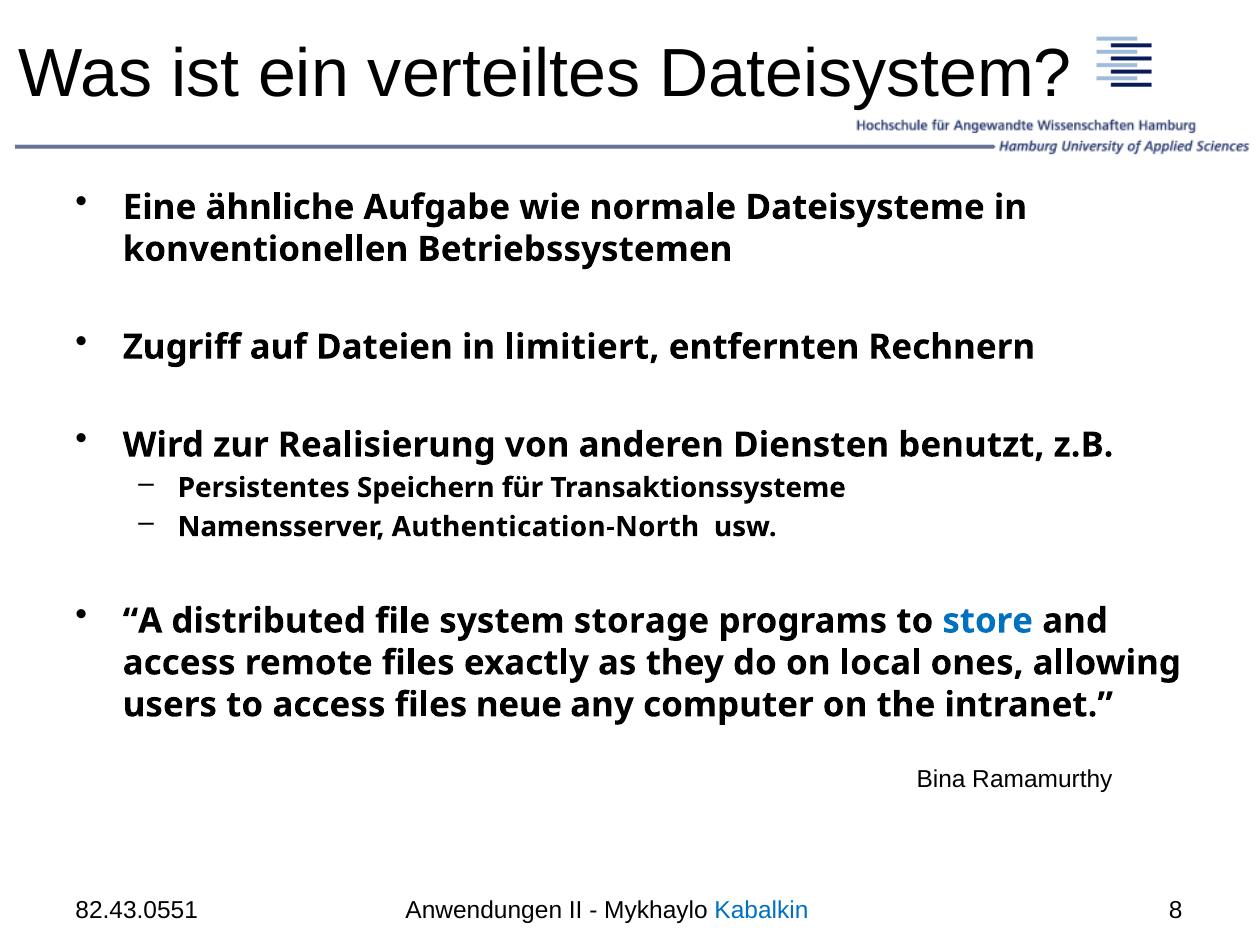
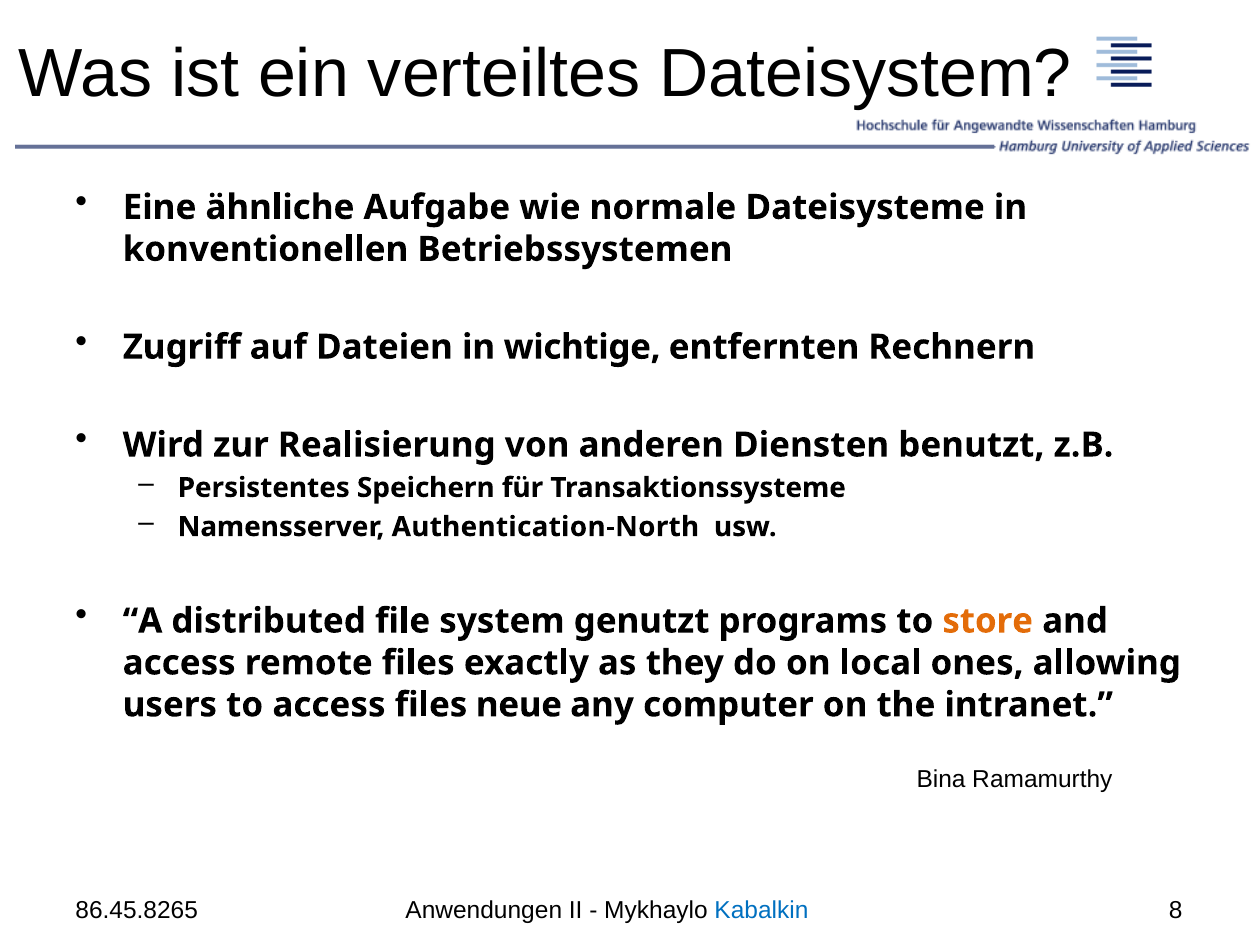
limitiert: limitiert -> wichtige (582, 347)
storage: storage -> genutzt (642, 621)
store colour: blue -> orange (988, 621)
82.43.0551: 82.43.0551 -> 86.45.8265 (137, 911)
